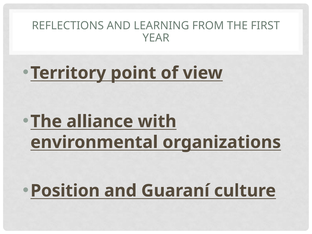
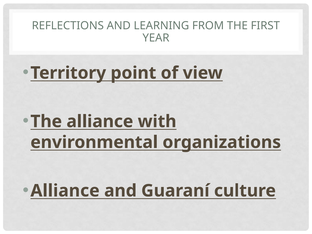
Position: Position -> Alliance (65, 191)
